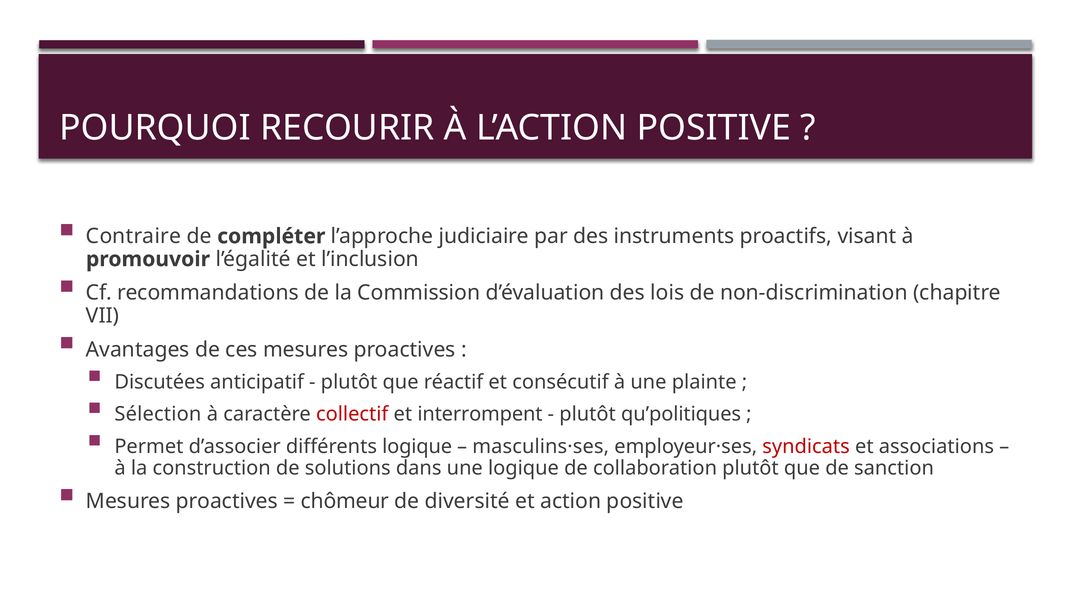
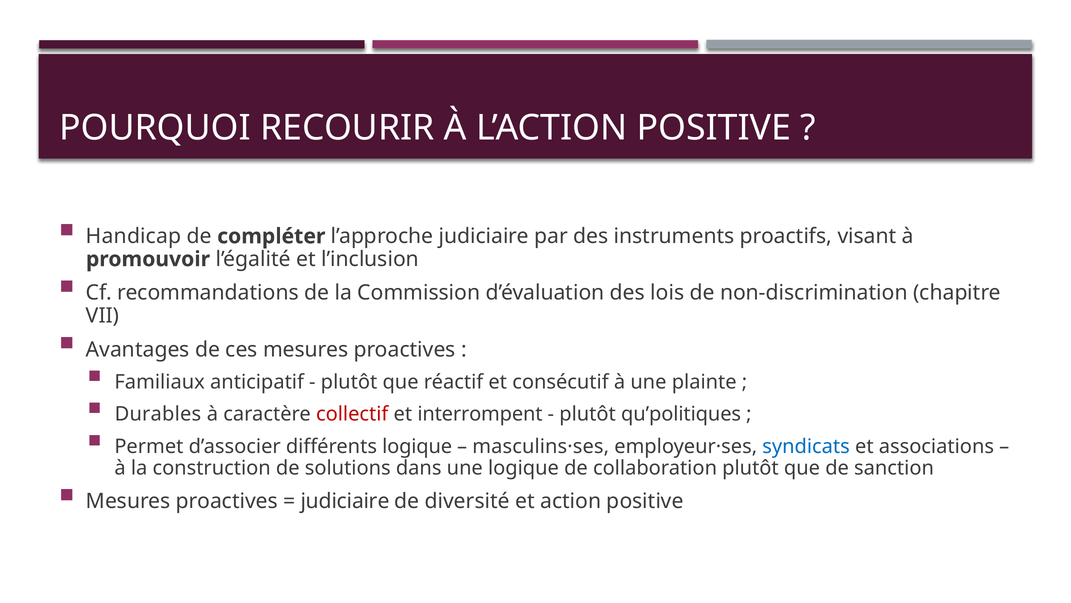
Contraire: Contraire -> Handicap (134, 236)
Discutées: Discutées -> Familiaux (160, 382)
Sélection: Sélection -> Durables (158, 414)
syndicats colour: red -> blue (806, 446)
chômeur: chômeur -> judiciaire (345, 501)
